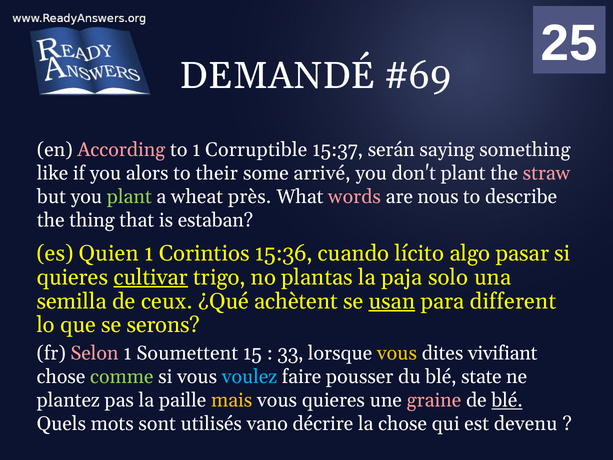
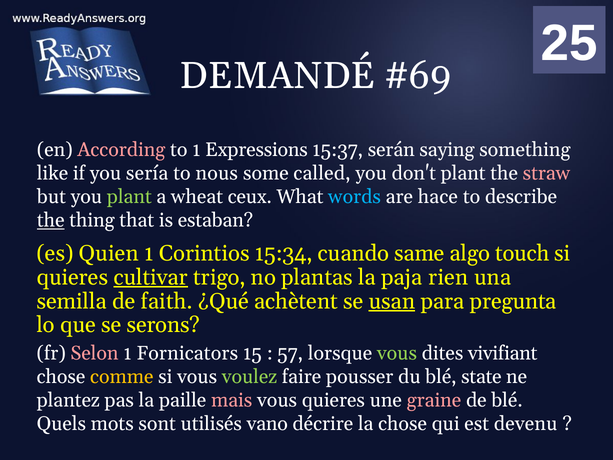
Corruptible: Corruptible -> Expressions (256, 150)
alors: alors -> sería (147, 173)
their: their -> nous (217, 173)
arrivé: arrivé -> called (322, 173)
près: près -> ceux (250, 197)
words colour: pink -> light blue (355, 197)
nous: nous -> hace (438, 197)
the underline: none -> present (51, 220)
15:36: 15:36 -> 15:34 (284, 253)
lícito: lícito -> same (420, 253)
pasar: pasar -> touch (522, 253)
solo: solo -> rien (448, 277)
ceux: ceux -> faith (167, 301)
different: different -> pregunta (513, 301)
Soumettent: Soumettent -> Fornicators (187, 353)
33: 33 -> 57 (290, 353)
vous colour: yellow -> light green (397, 353)
comme colour: light green -> yellow (122, 377)
voulez colour: light blue -> light green (249, 377)
mais colour: yellow -> pink (232, 400)
blé underline: present -> none (507, 400)
